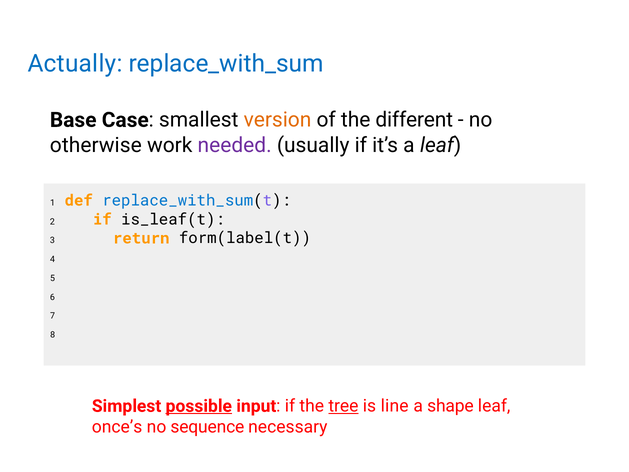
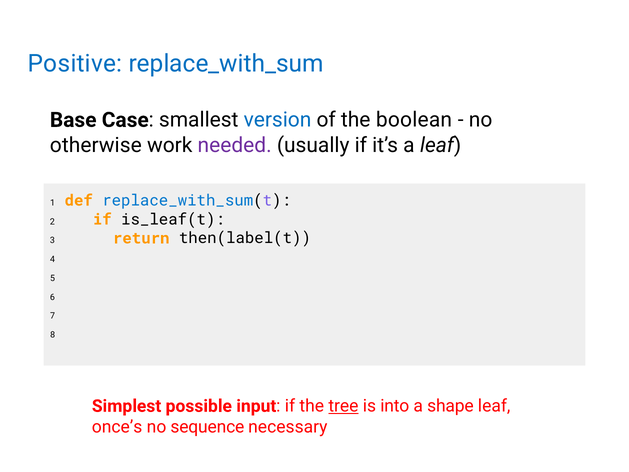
Actually: Actually -> Positive (75, 63)
version colour: orange -> blue (278, 120)
different: different -> boolean (414, 120)
form(label(t: form(label(t -> then(label(t (245, 238)
possible underline: present -> none (199, 406)
line: line -> into (395, 406)
